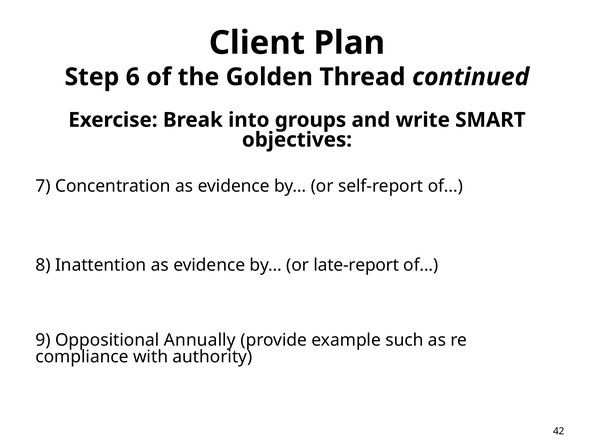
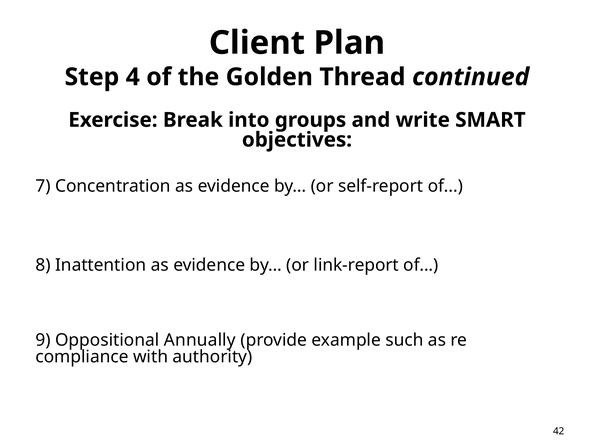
6: 6 -> 4 (133, 77)
late-report: late-report -> link-report (356, 265)
